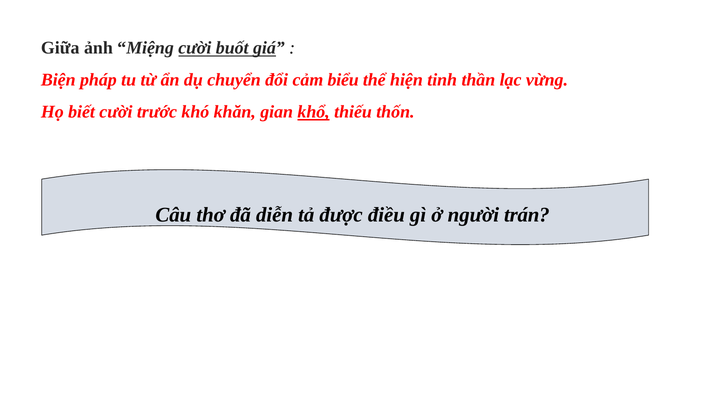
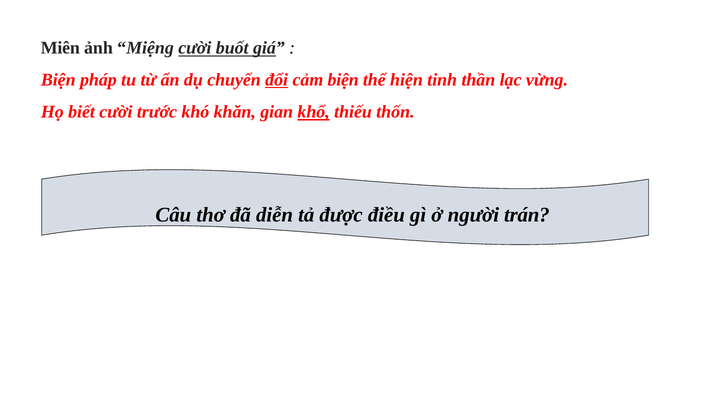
Giữa: Giữa -> Miên (60, 48)
đổi underline: none -> present (277, 80)
cảm biểu: biểu -> biện (343, 80)
